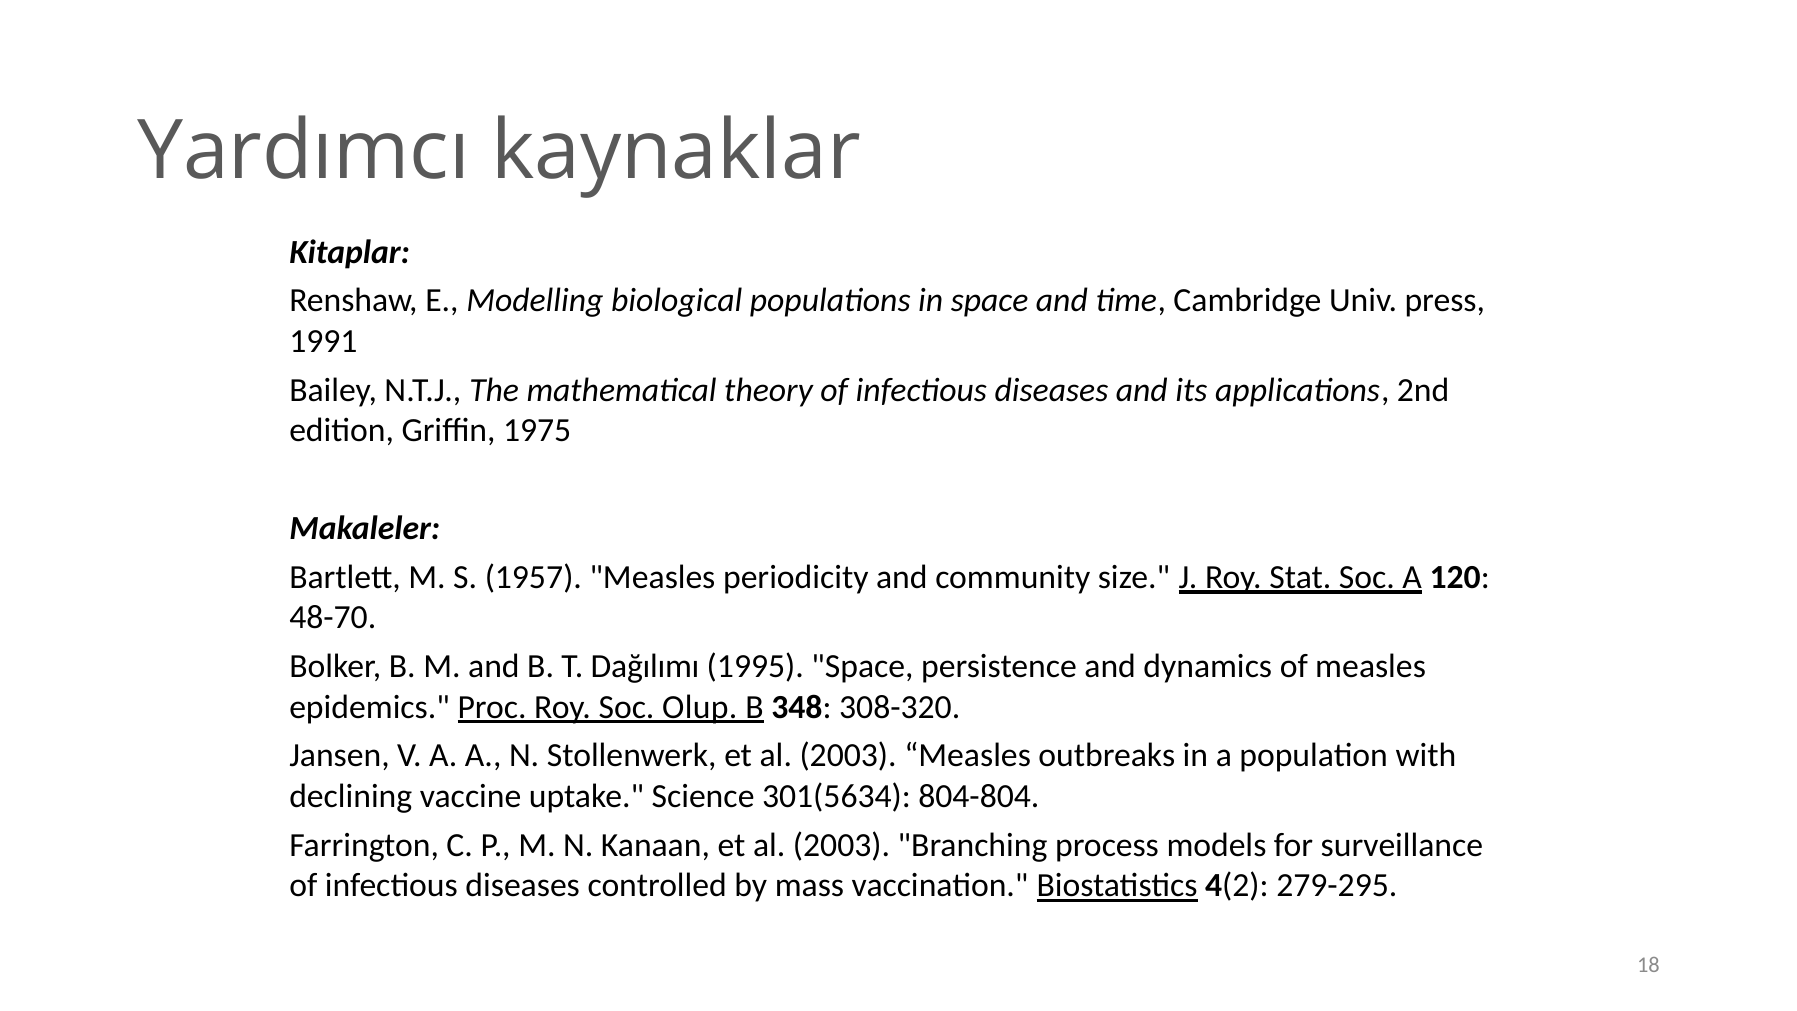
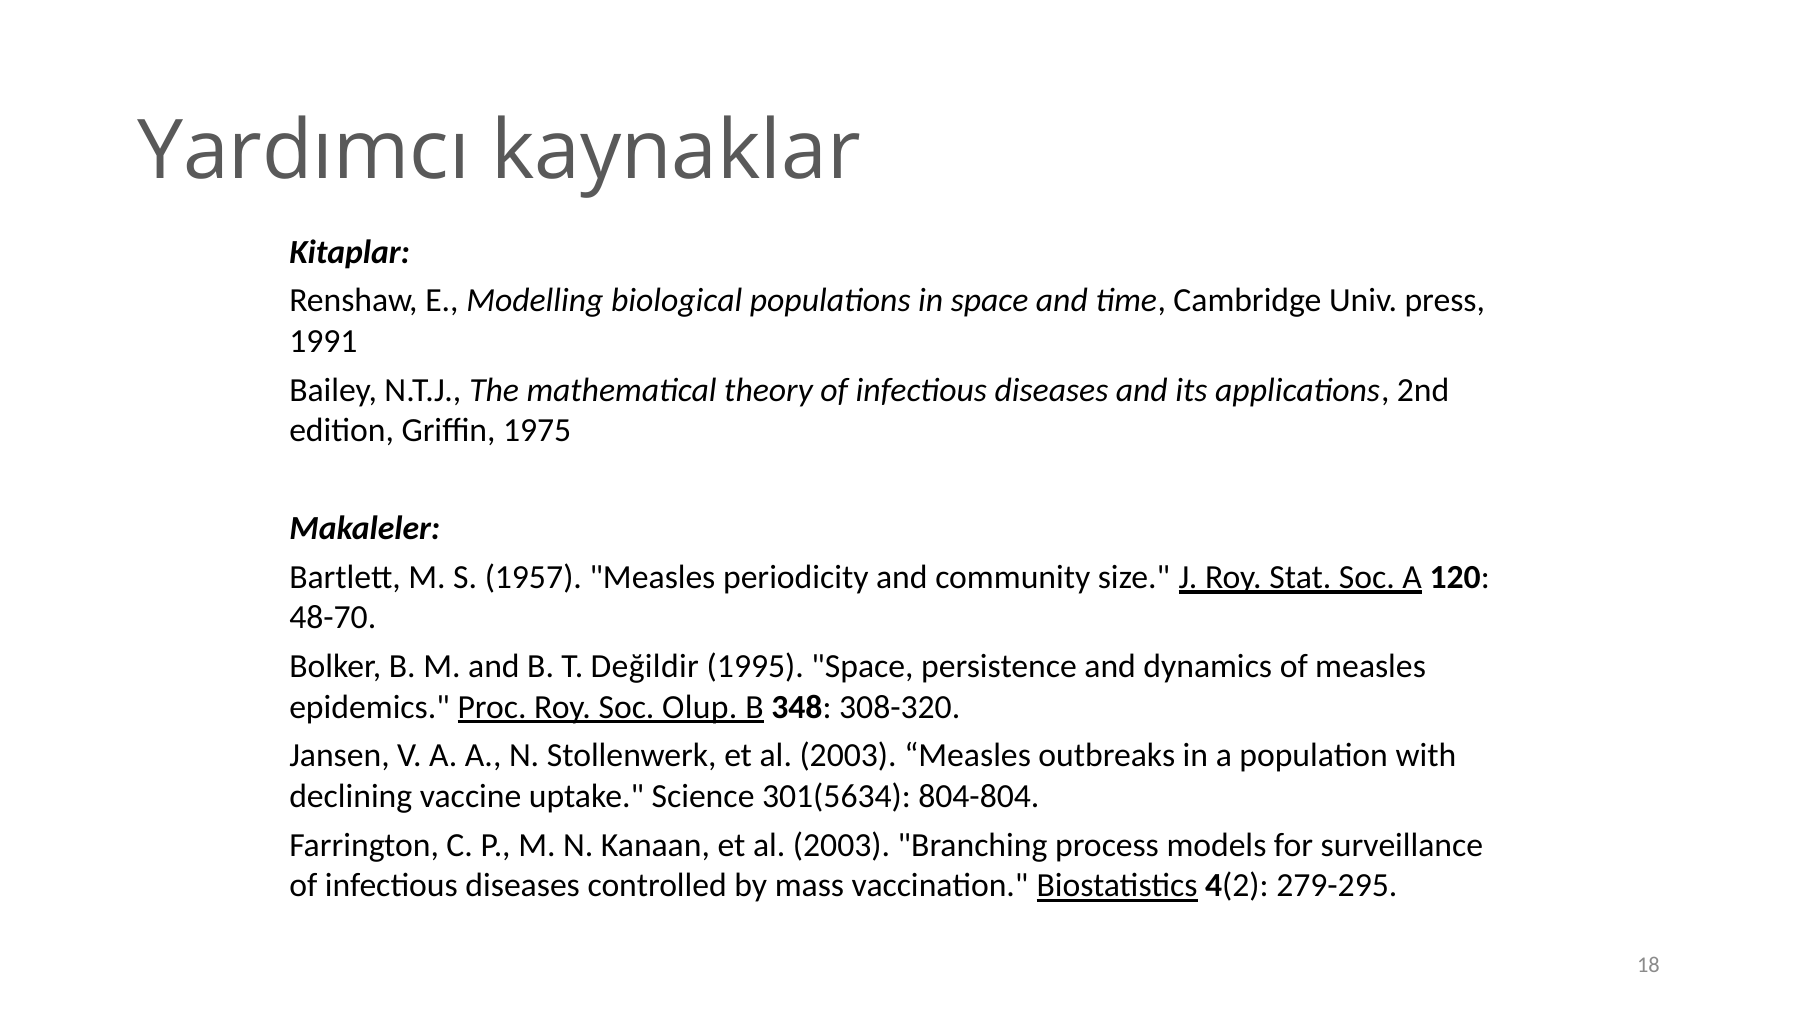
Dağılımı: Dağılımı -> Değildir (645, 666)
